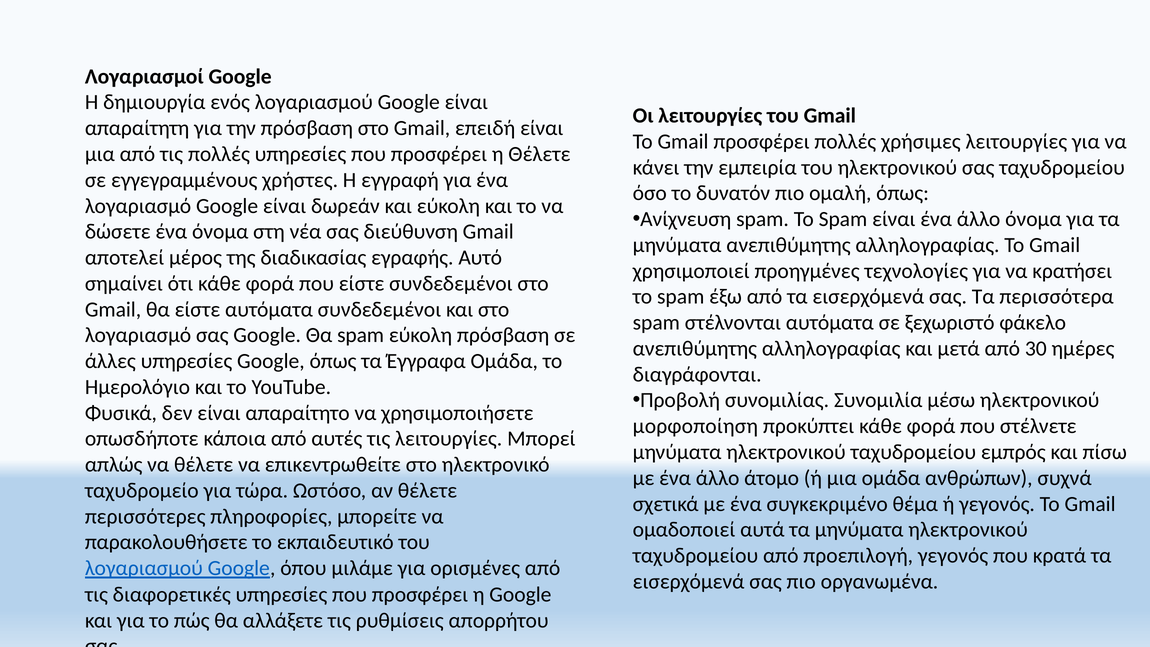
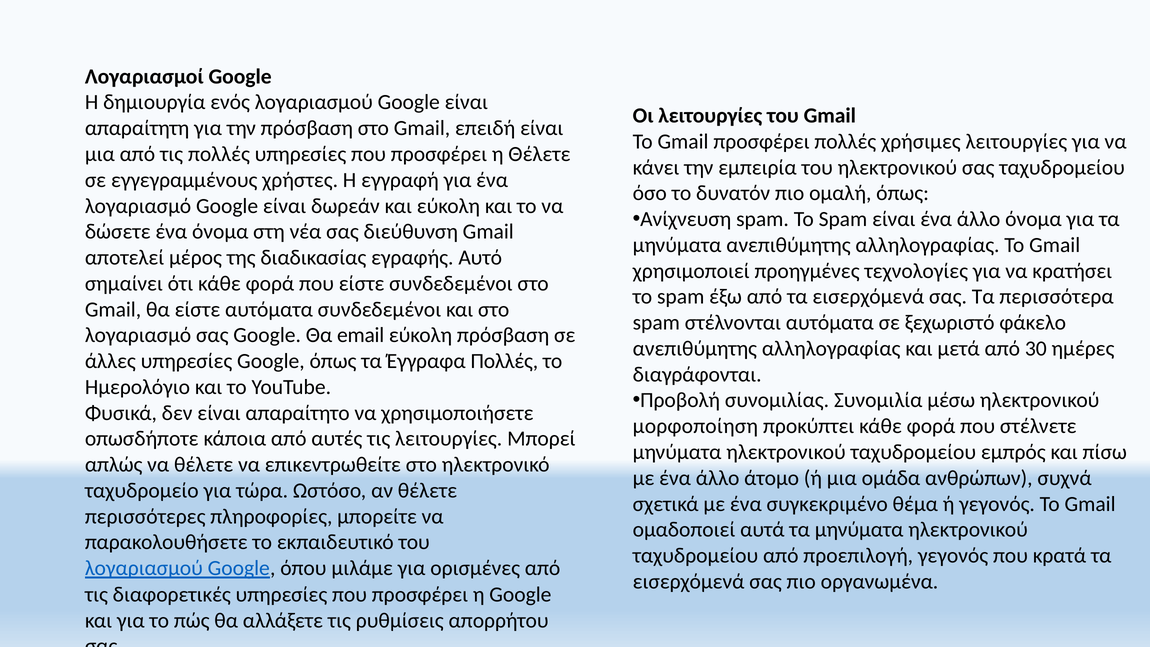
Θα spam: spam -> email (361, 335)
Έγγραφα Ομάδα: Ομάδα -> Πολλές (504, 361)
